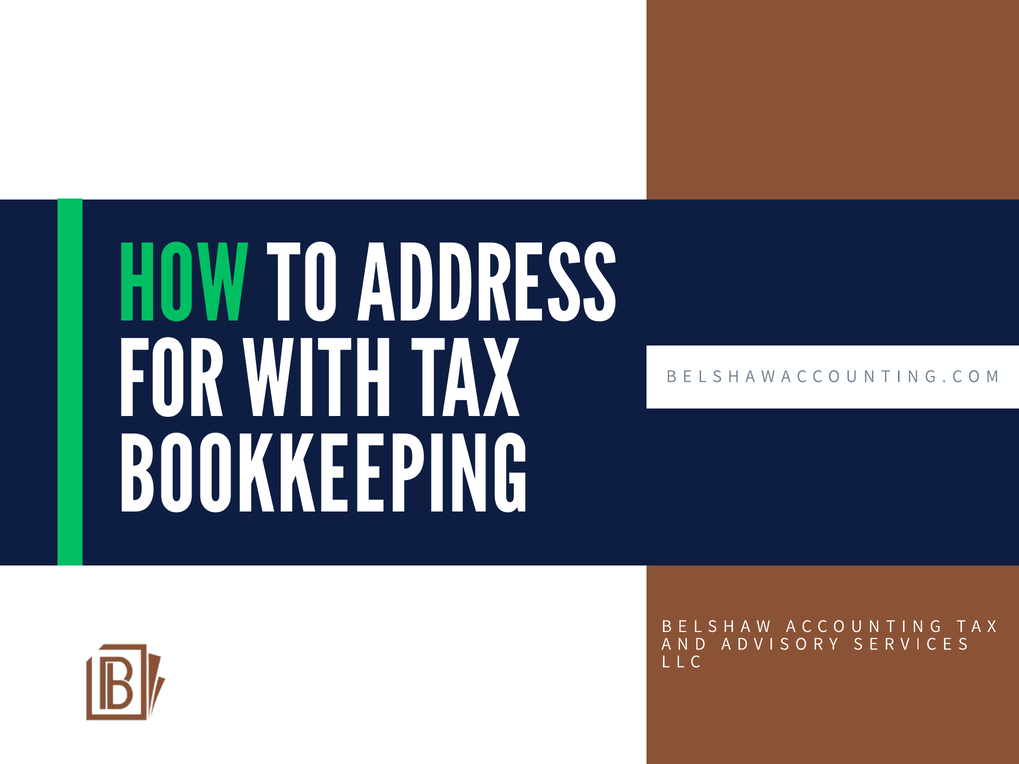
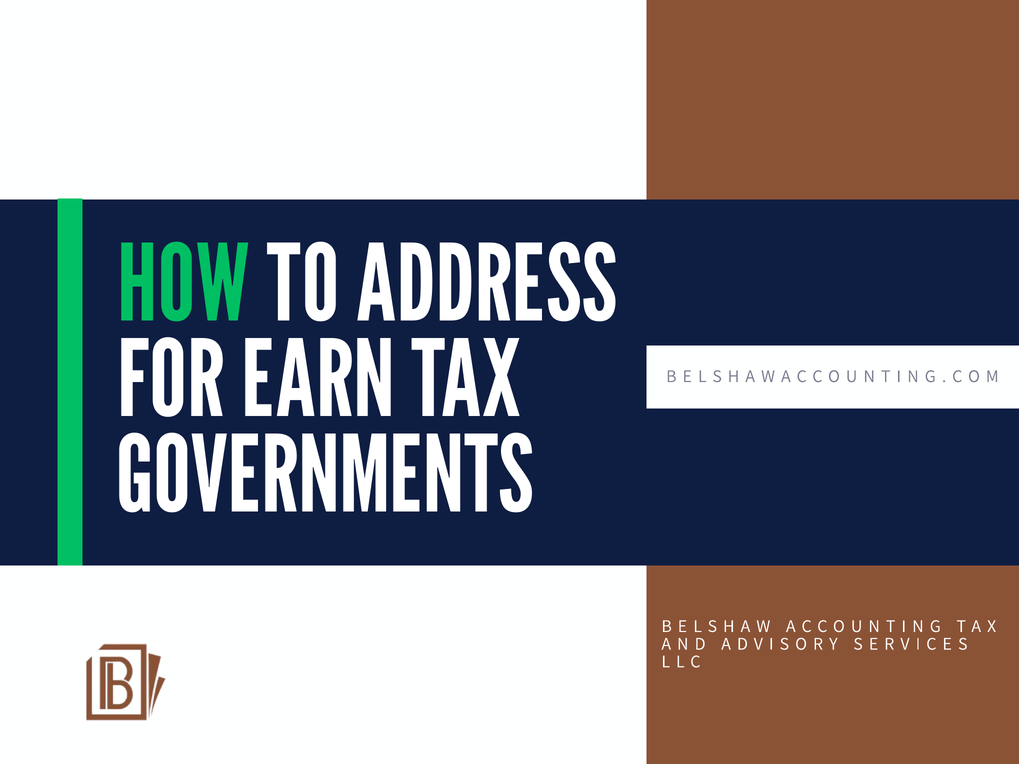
WITH: WITH -> EARN (318, 381)
BOOKKEEPING: BOOKKEEPING -> GOVERNMENTS (325, 477)
